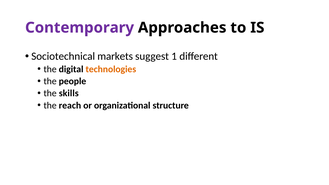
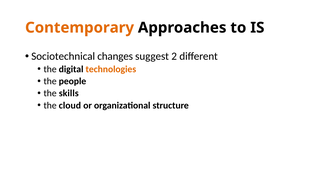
Contemporary colour: purple -> orange (80, 28)
markets: markets -> changes (115, 56)
1: 1 -> 2 (174, 56)
reach: reach -> cloud (70, 105)
